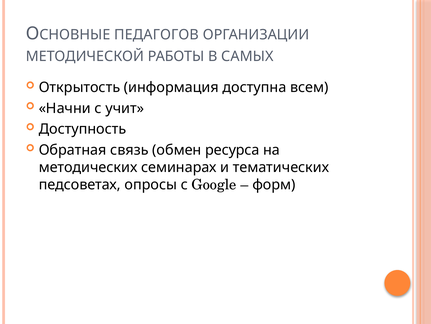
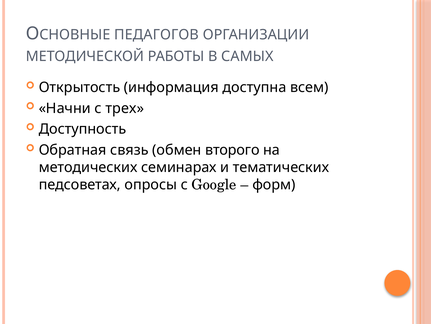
учит: учит -> трех (125, 108)
ресурса: ресурса -> второго (232, 150)
